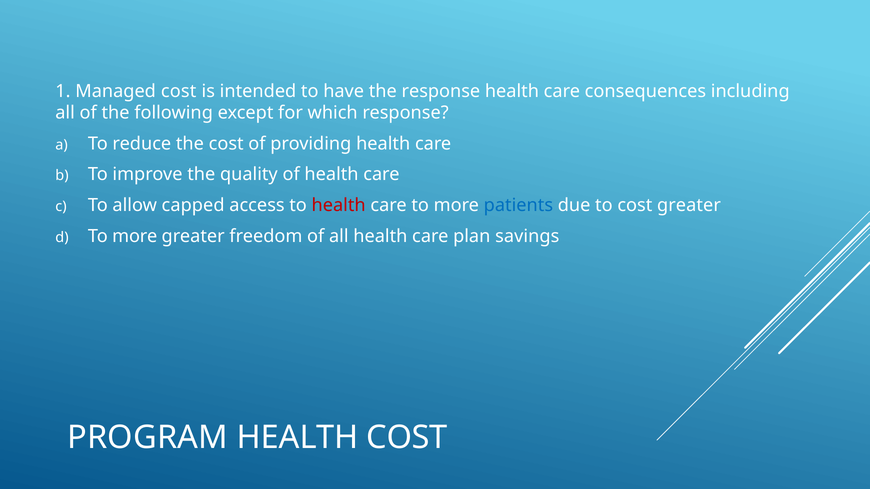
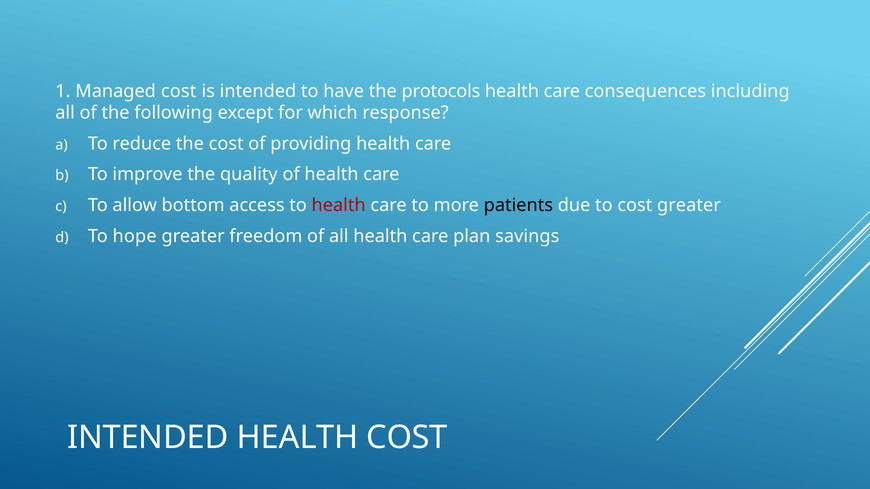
the response: response -> protocols (441, 91)
capped: capped -> bottom (193, 205)
patients colour: blue -> black (518, 205)
more: more -> hope (135, 236)
PROGRAM: PROGRAM -> INTENDED (148, 438)
